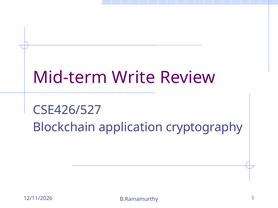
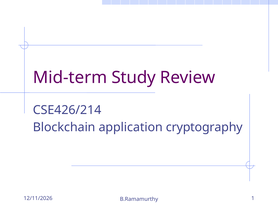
Write: Write -> Study (134, 78)
CSE426/527: CSE426/527 -> CSE426/214 (67, 110)
